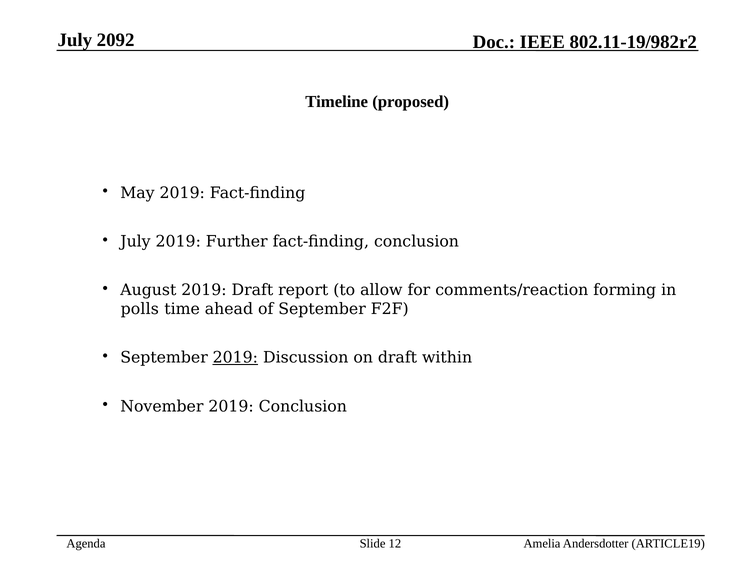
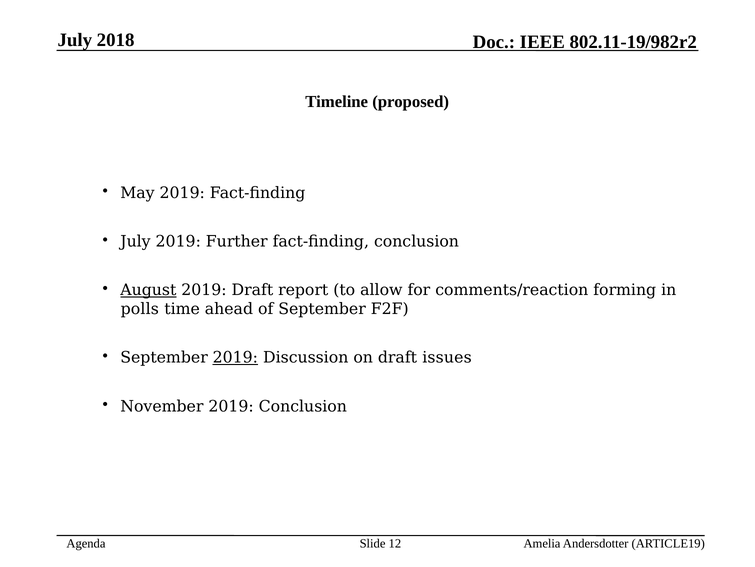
2092: 2092 -> 2018 (116, 40)
August underline: none -> present (148, 290)
within: within -> issues (447, 357)
